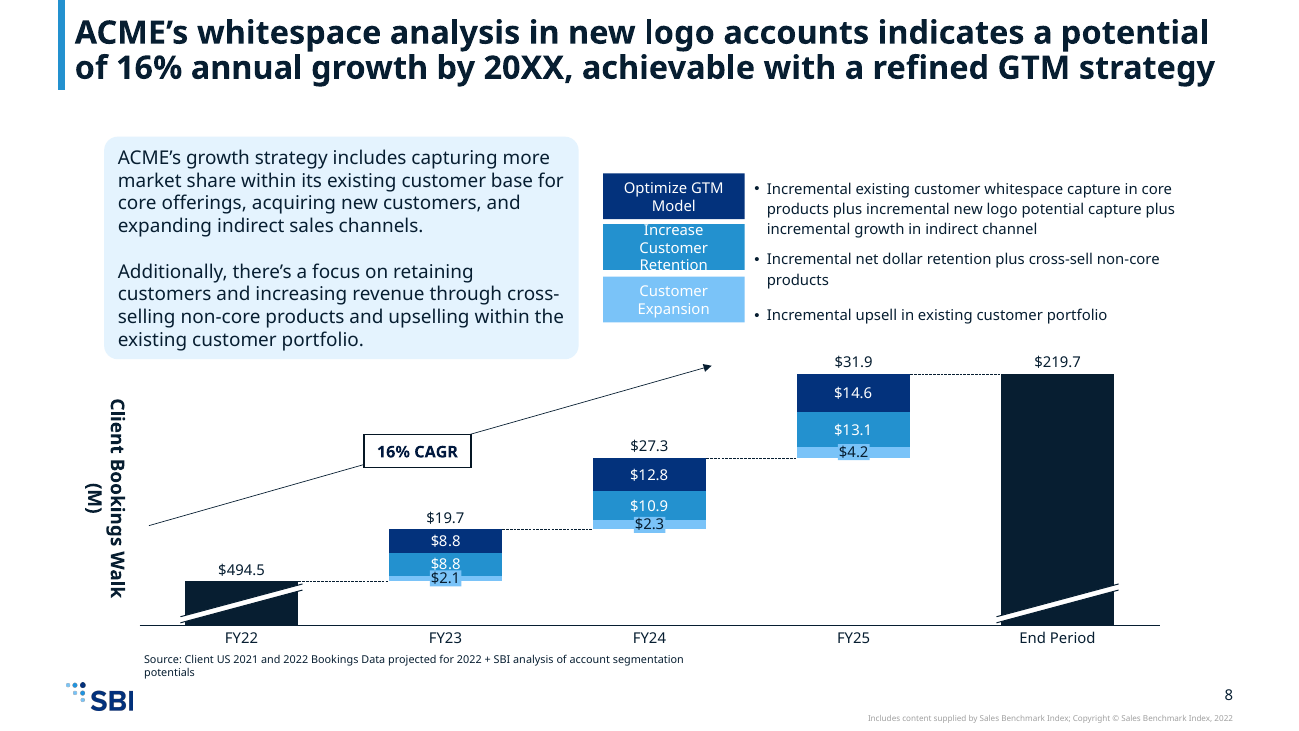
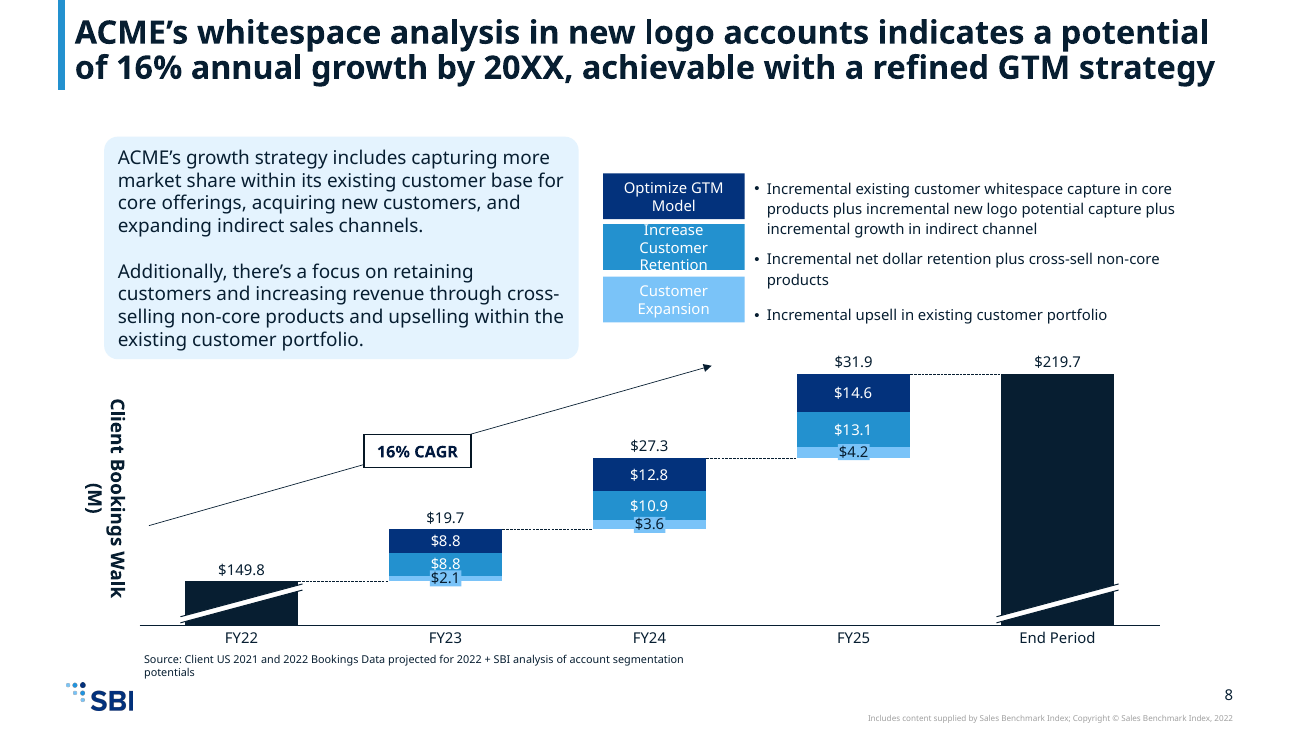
$2.3: $2.3 -> $3.6 (650, 525)
$494.5: $494.5 -> $149.8 (242, 570)
